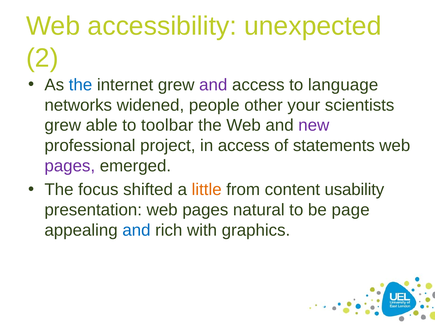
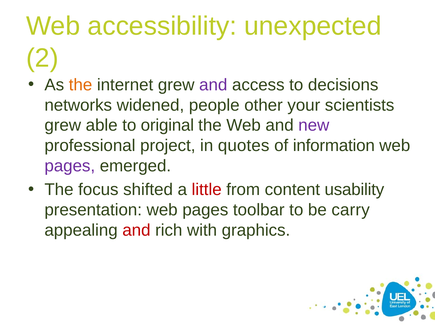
the colour: blue -> orange (81, 85)
language: language -> decisions (343, 85)
toolbar: toolbar -> original (167, 125)
in access: access -> quotes (244, 146)
statements: statements -> information (334, 146)
little colour: orange -> red (207, 190)
natural: natural -> toolbar (259, 210)
page: page -> carry (351, 210)
and colour: blue -> red (136, 230)
